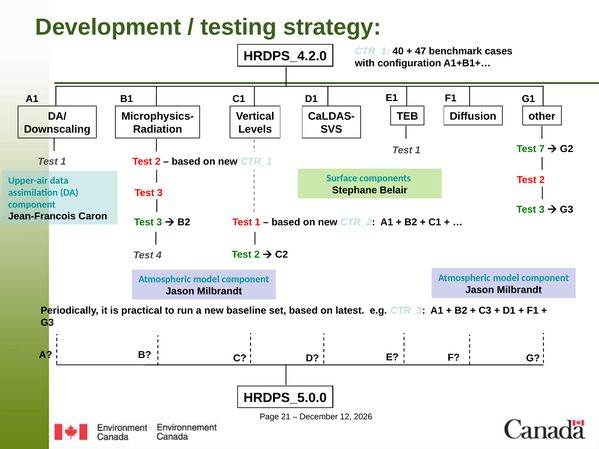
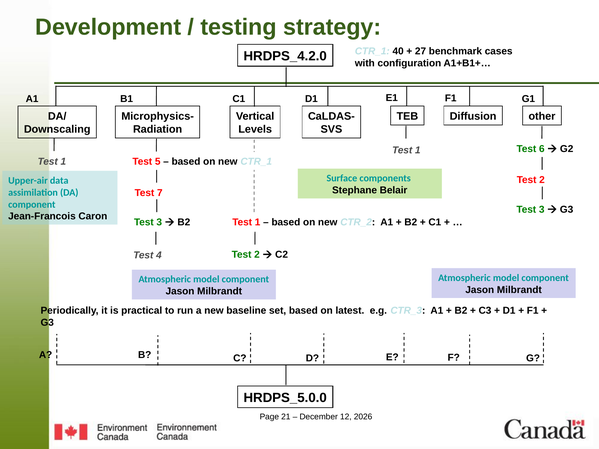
47: 47 -> 27 (421, 51)
7: 7 -> 6 (542, 149)
2: 2 -> 5 (158, 162)
3: 3 -> 7 (160, 193)
